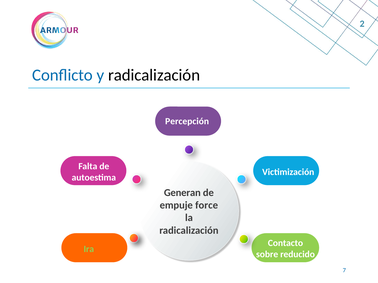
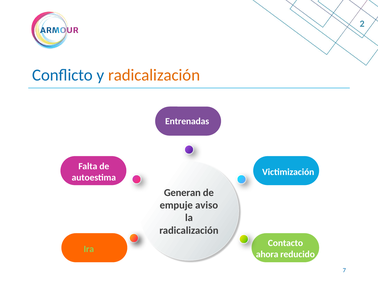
radicalización colour: black -> orange (154, 75)
Percepción: Percepción -> Entrenadas (187, 122)
force: force -> aviso (207, 206)
sobre: sobre -> ahora (267, 255)
